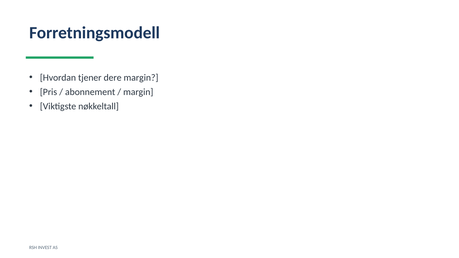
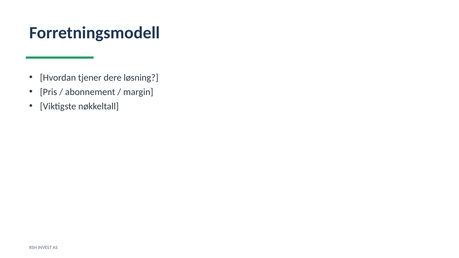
dere margin: margin -> løsning (141, 78)
